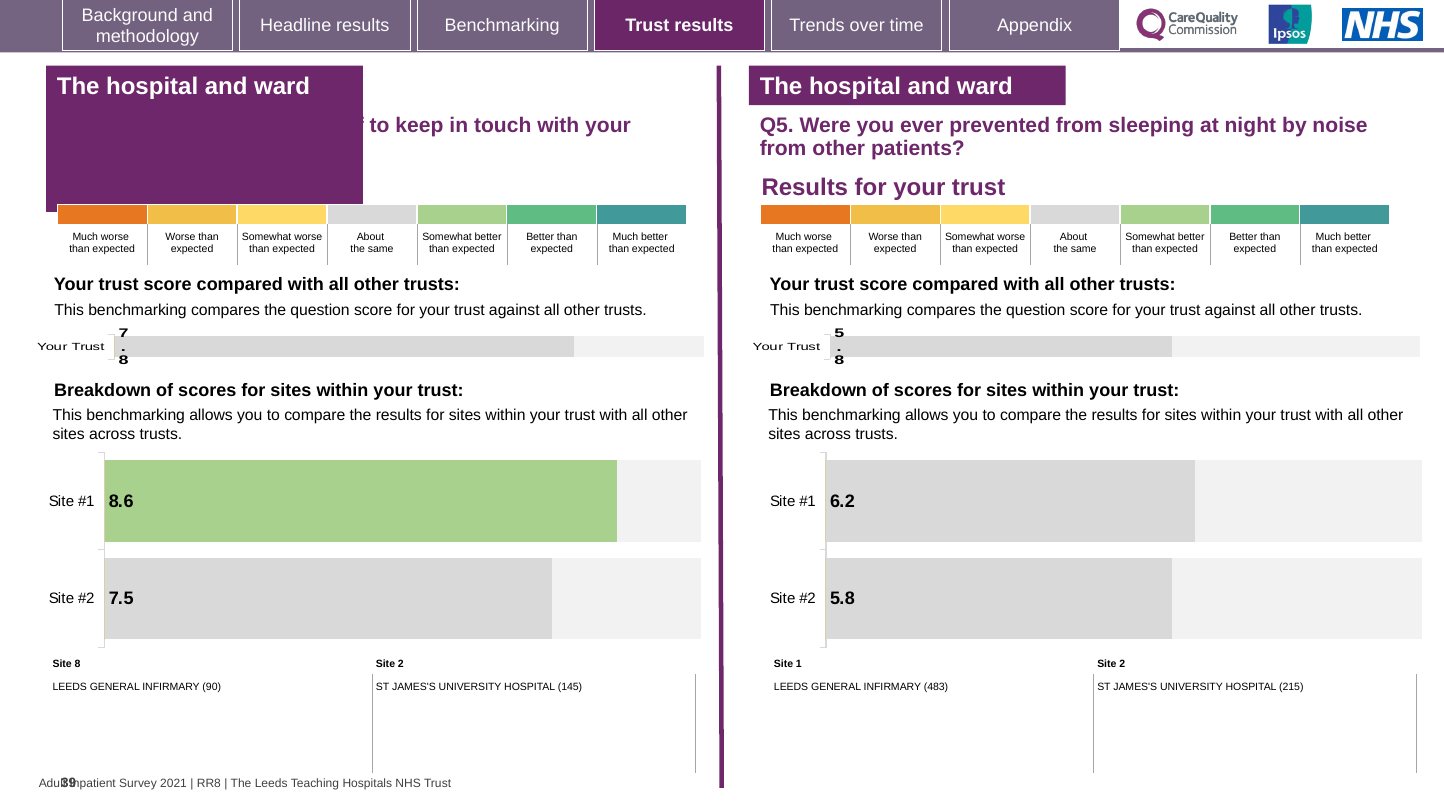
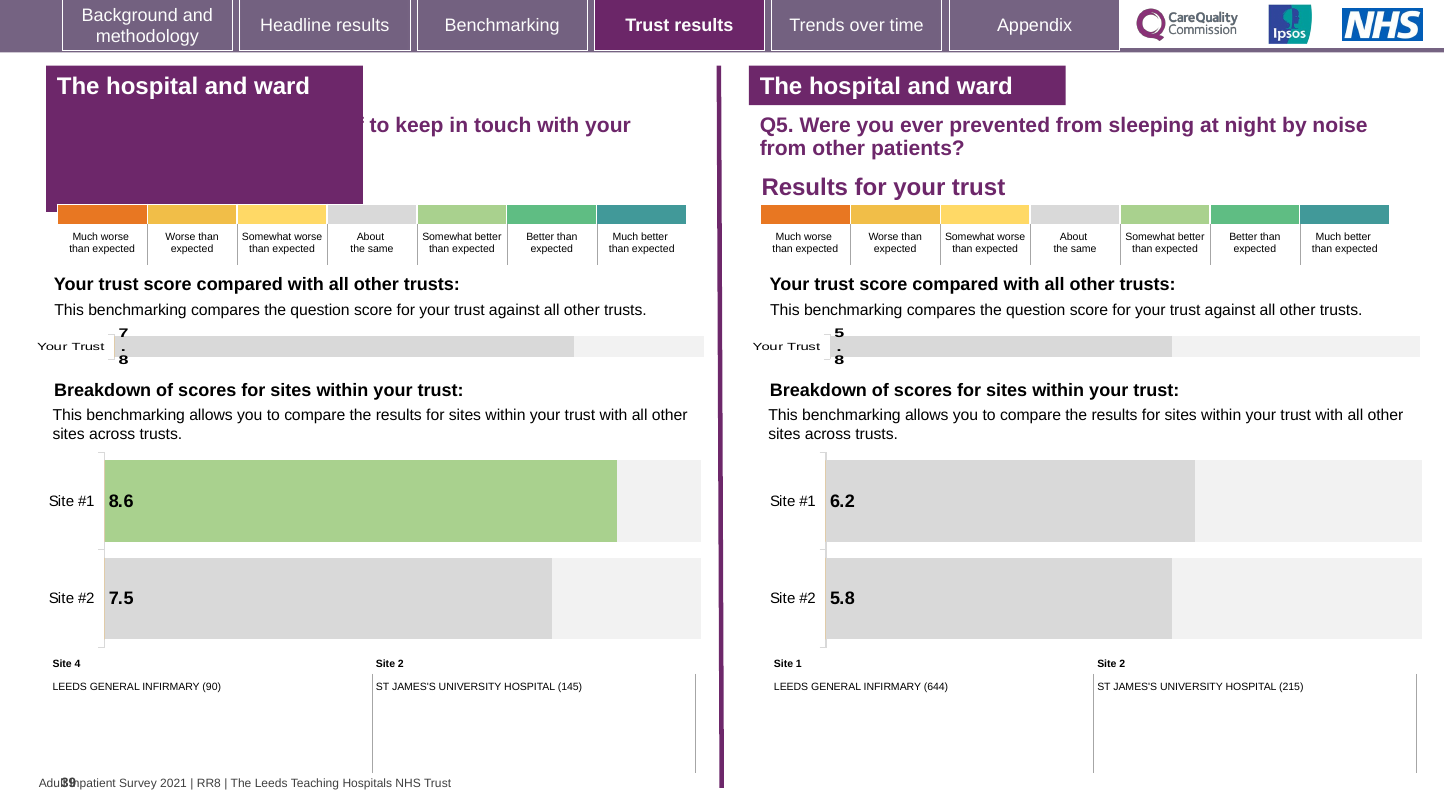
Site 8: 8 -> 4 (78, 664)
483: 483 -> 644 (936, 688)
